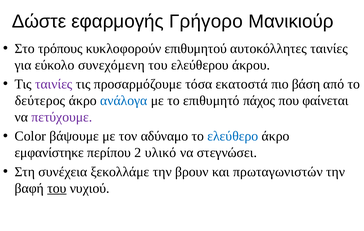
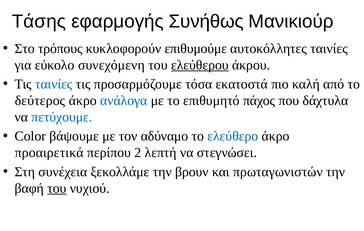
Δώστε: Δώστε -> Τάσης (39, 21)
Γρήγορο: Γρήγορο -> Συνήθως (206, 21)
επιθυμητού: επιθυμητού -> επιθυμούμε (196, 49)
ελεύθερου underline: none -> present (200, 65)
ταινίες colour: purple -> blue (54, 84)
βάση: βάση -> καλή (306, 84)
φαίνεται: φαίνεται -> δάχτυλα (325, 101)
πετύχουμε colour: purple -> blue (62, 117)
εμφανίστηκε: εμφανίστηκε -> προαιρετικά (49, 153)
υλικό: υλικό -> λεπτή (161, 153)
